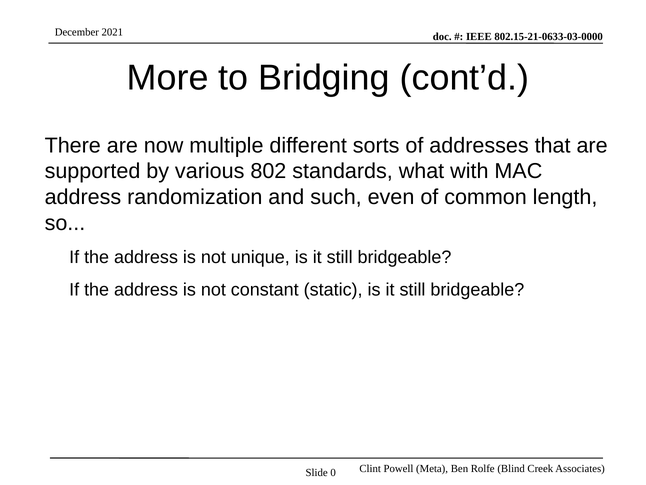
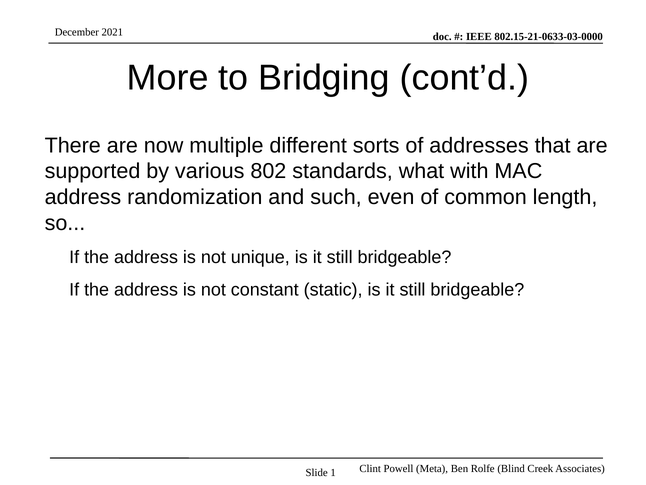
0: 0 -> 1 (333, 472)
